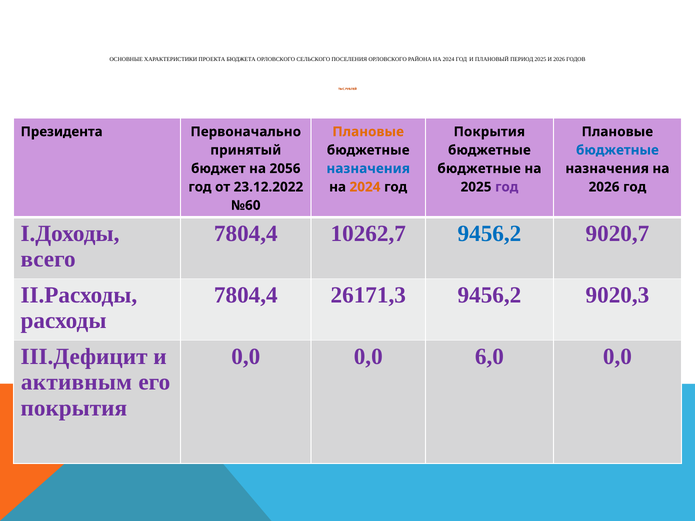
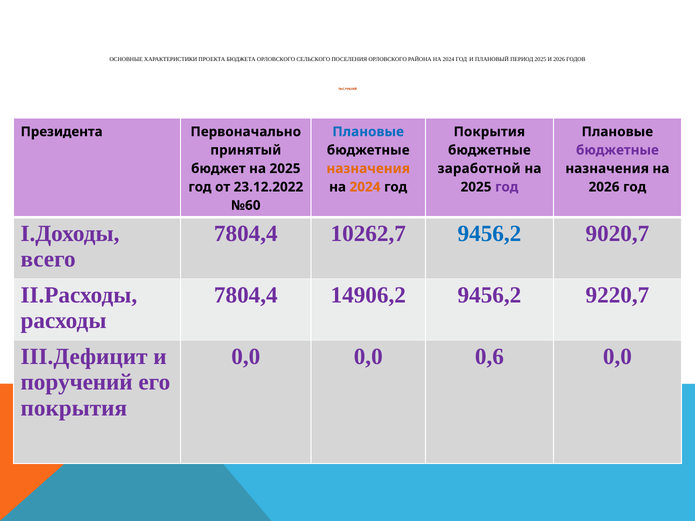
Плановые colour: orange -> blue (368, 132)
бюджетные colour: blue -> purple (617, 150)
бюджет на 2056: 2056 -> 2025 (285, 169)
назначения colour: blue -> orange (368, 169)
бюджетные: бюджетные -> заработной (479, 169)
26171,3: 26171,3 -> 14906,2 (368, 295)
9020,3: 9020,3 -> 9220,7 (617, 295)
6,0: 6,0 -> 0,6 (489, 357)
активным: активным -> поручений (77, 383)
